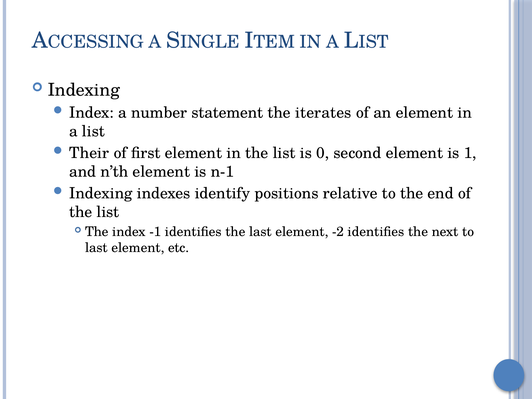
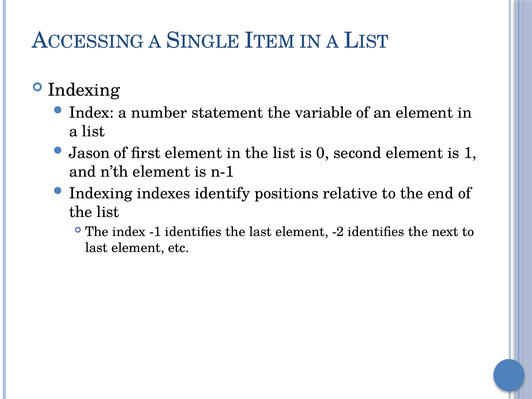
iterates: iterates -> variable (323, 113)
Their: Their -> Jason (89, 153)
